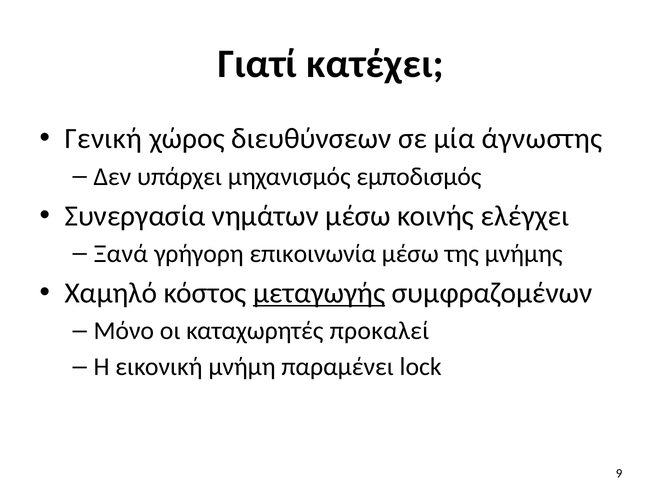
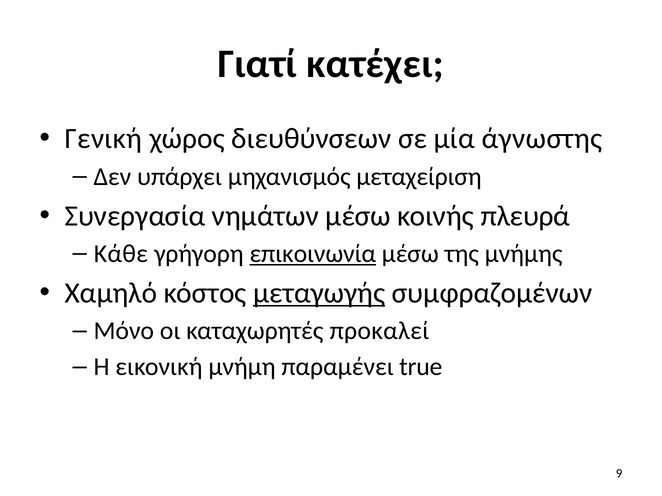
εμποδισμός: εμποδισμός -> μεταχείριση (419, 177)
ελέγχει: ελέγχει -> πλευρά (525, 216)
Ξανά: Ξανά -> Κάθε (121, 254)
επικοινωνία underline: none -> present (313, 254)
lock: lock -> true (421, 367)
